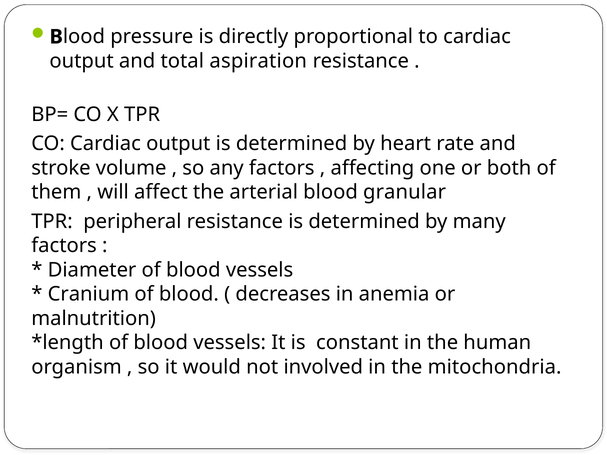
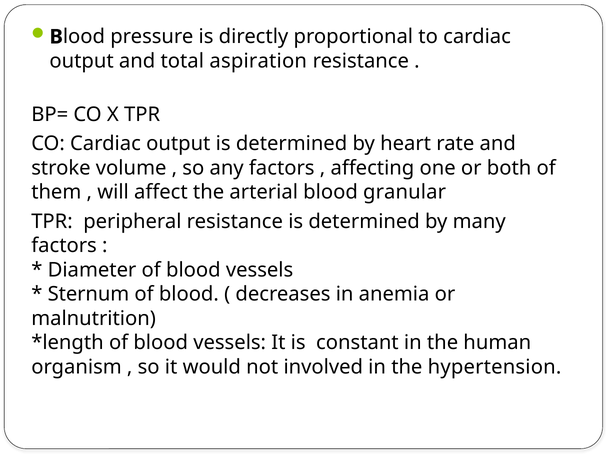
Cranium: Cranium -> Sternum (88, 294)
mitochondria: mitochondria -> hypertension (495, 367)
